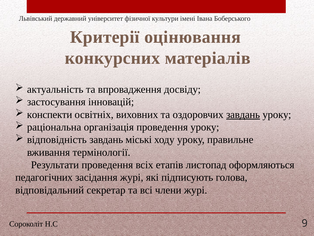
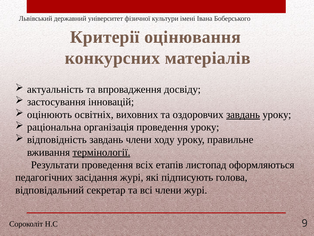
конспекти: конспекти -> оцінюють (49, 114)
завдань міські: міські -> члени (139, 139)
термінології underline: none -> present (101, 152)
